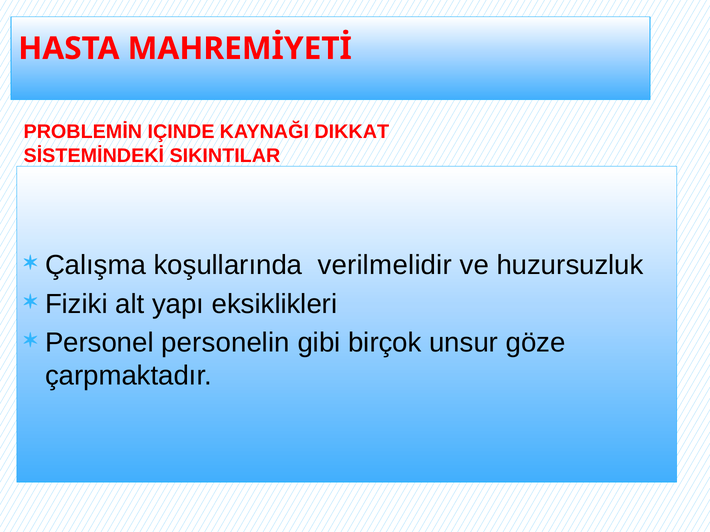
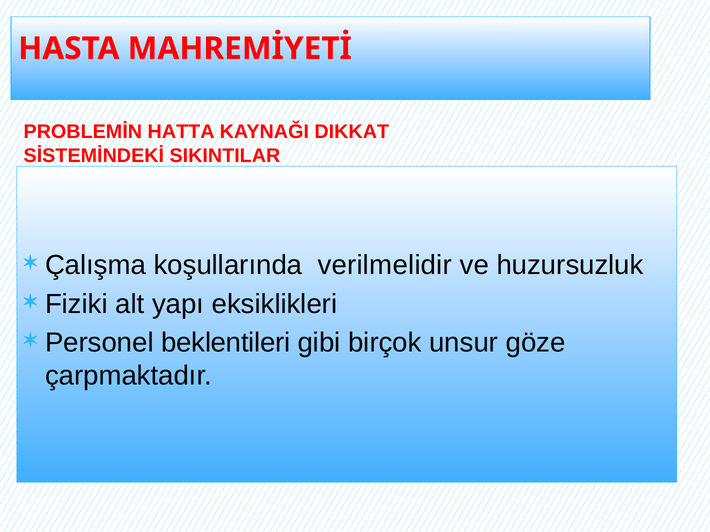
IÇINDE: IÇINDE -> HATTA (181, 132)
personelin: personelin -> beklentileri (226, 343)
